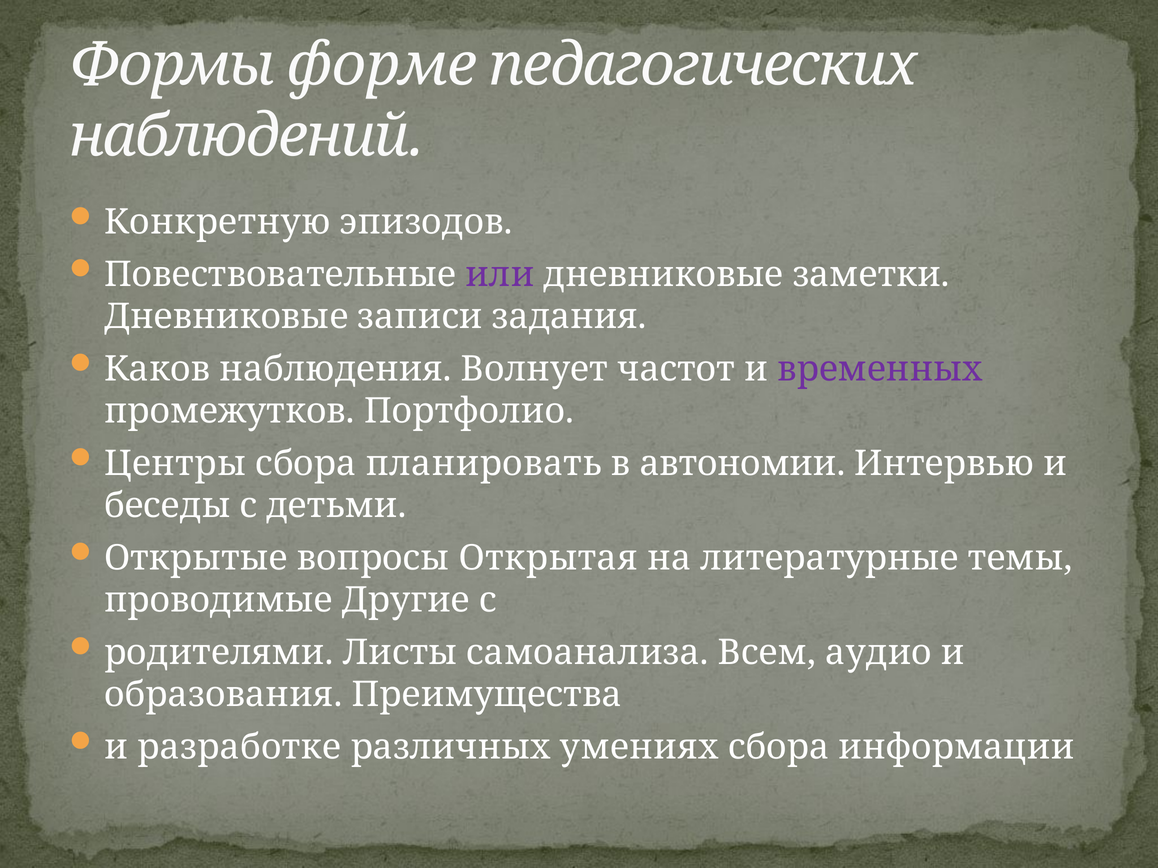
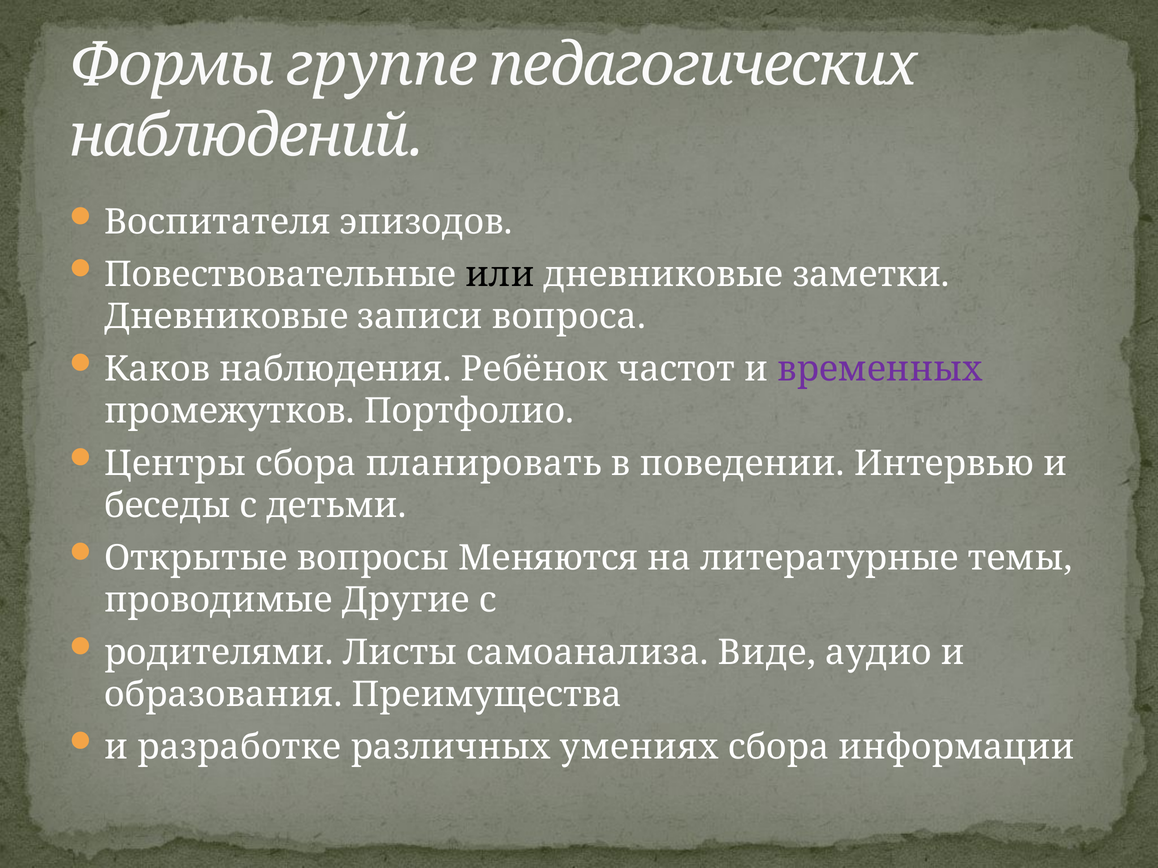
форме: форме -> группе (382, 65)
Конкретную: Конкретную -> Воспитателя (218, 222)
или colour: purple -> black (500, 274)
задания: задания -> вопроса (569, 317)
Волнует: Волнует -> Ребёнок (534, 369)
автономии: автономии -> поведении (742, 464)
Открытая: Открытая -> Меняются (549, 558)
Всем: Всем -> Виде (767, 653)
